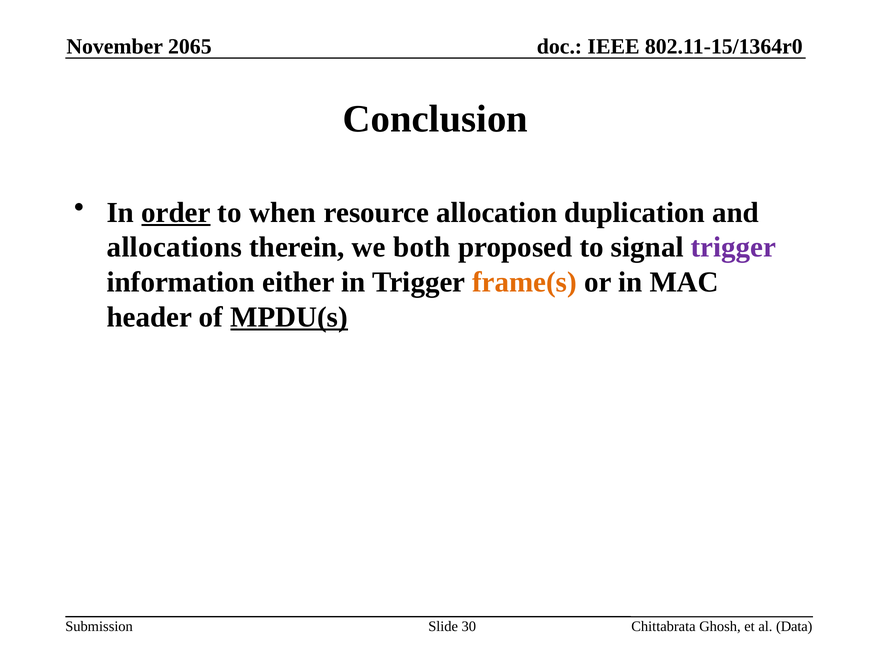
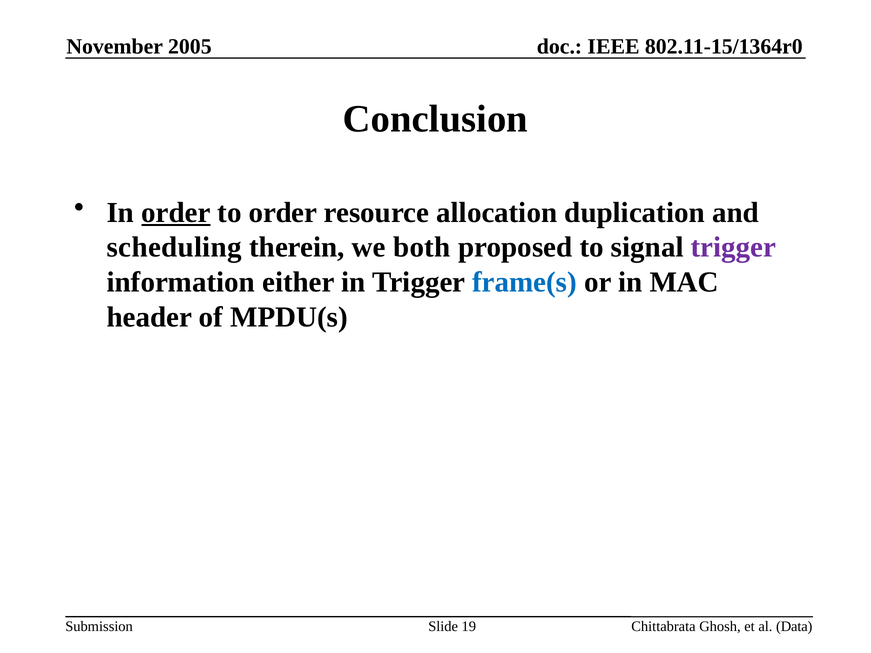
2065: 2065 -> 2005 (190, 47)
to when: when -> order (283, 213)
allocations: allocations -> scheduling (174, 247)
frame(s colour: orange -> blue (524, 282)
MPDU(s underline: present -> none (289, 317)
30: 30 -> 19 (469, 627)
